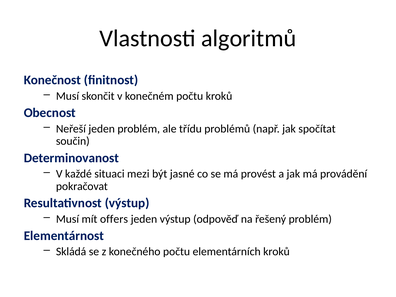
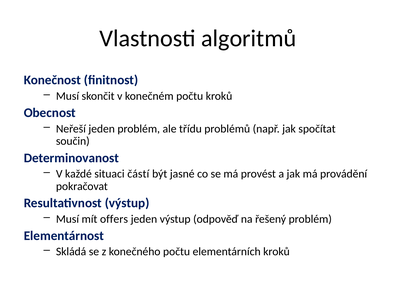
mezi: mezi -> částí (138, 174)
